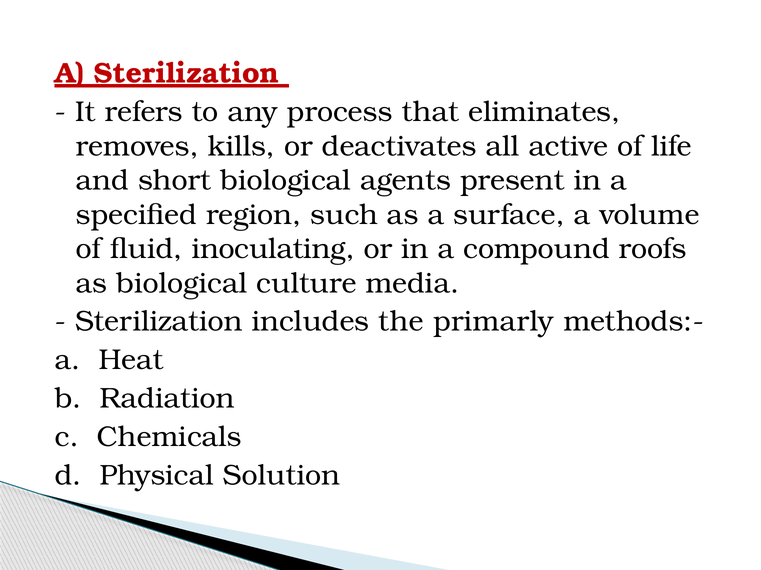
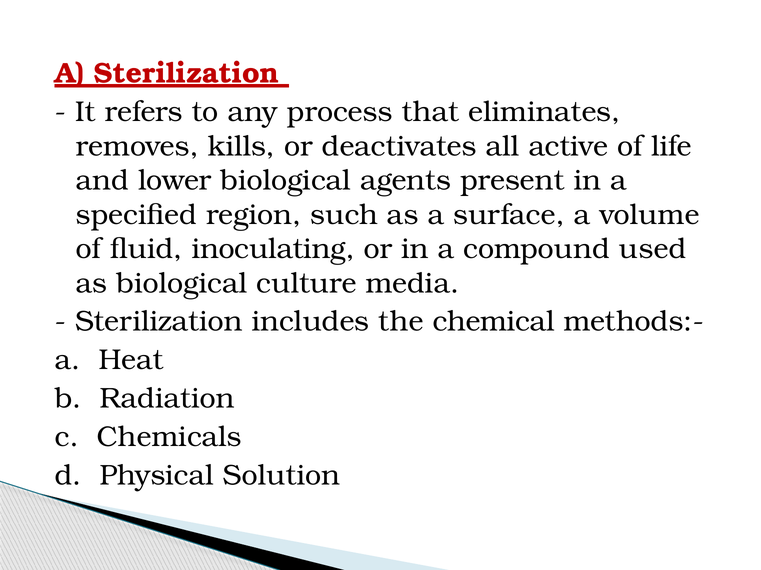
short: short -> lower (175, 181)
roofs: roofs -> used (653, 249)
primarly: primarly -> chemical (494, 322)
